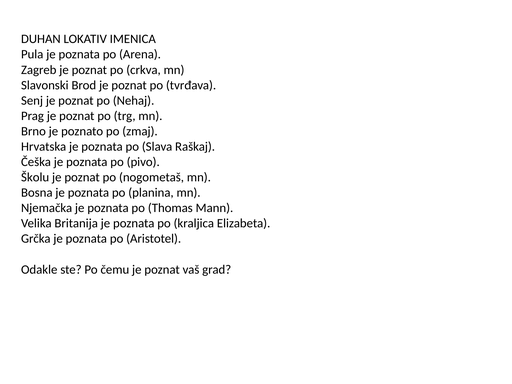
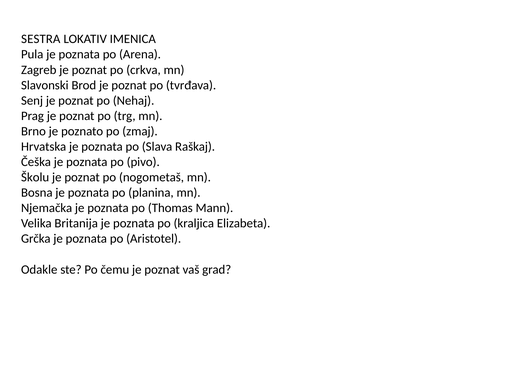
DUHAN: DUHAN -> SESTRA (41, 39)
